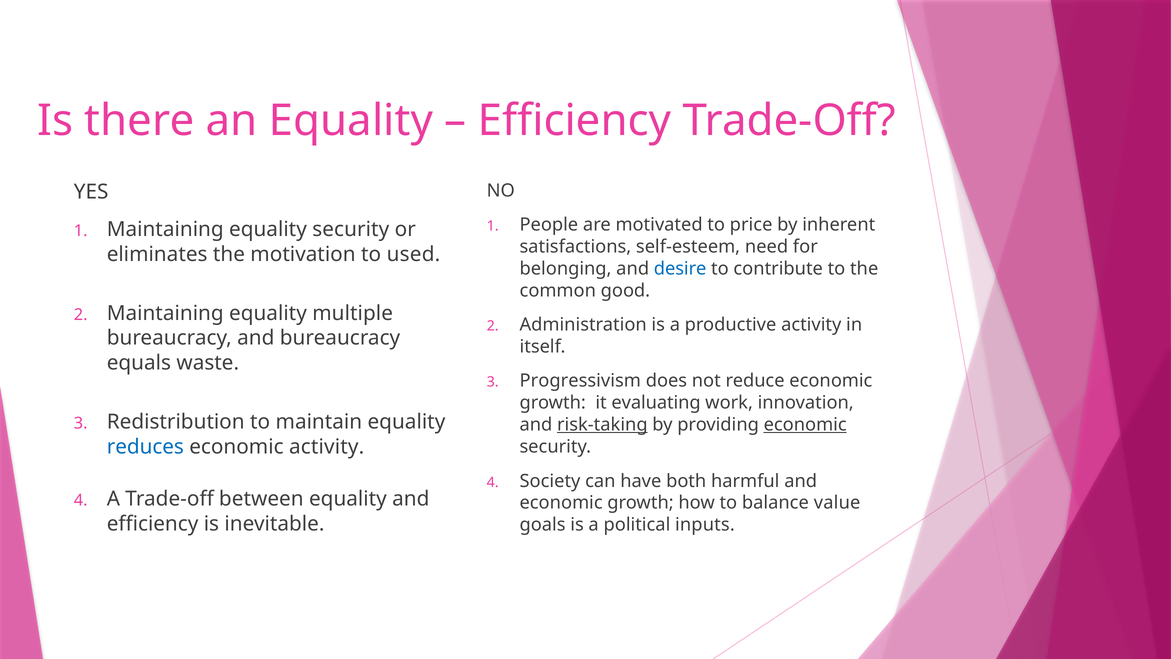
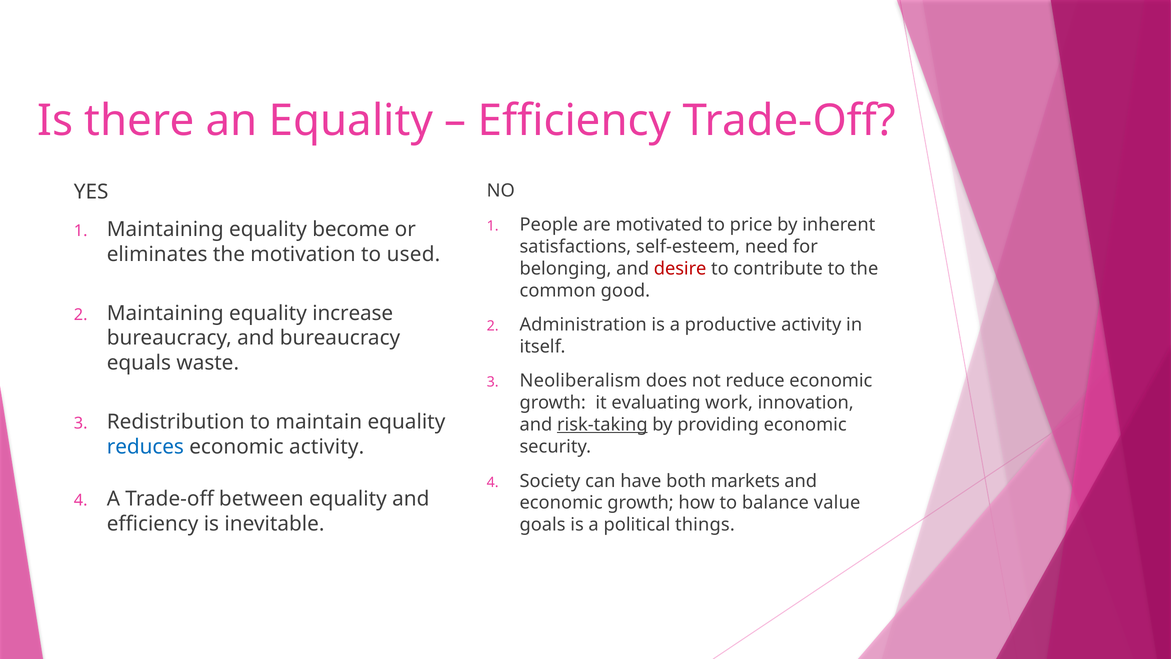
equality security: security -> become (351, 229)
desire colour: blue -> red (680, 268)
multiple: multiple -> increase (353, 313)
Progressivism: Progressivism -> Neoliberalism (580, 381)
economic underline: present -> none (805, 425)
harmful: harmful -> markets (745, 481)
inputs: inputs -> things (705, 525)
